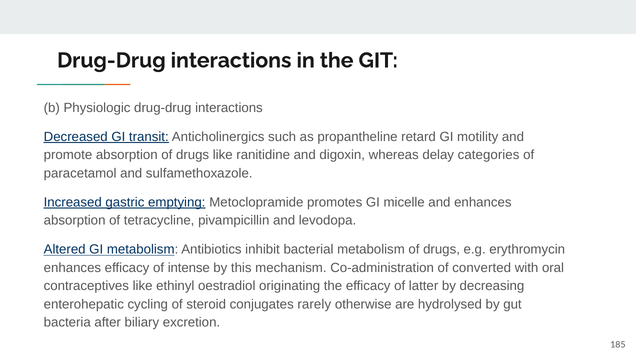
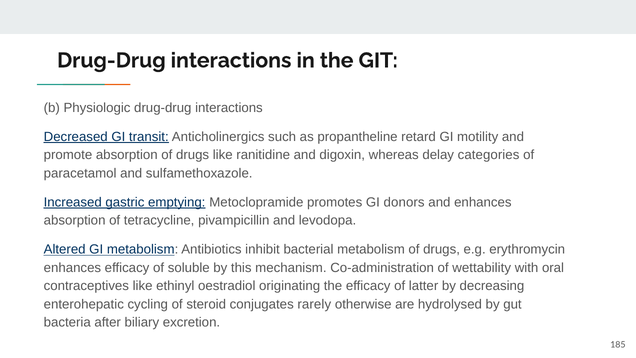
micelle: micelle -> donors (404, 202)
intense: intense -> soluble (189, 267)
converted: converted -> wettability (482, 267)
